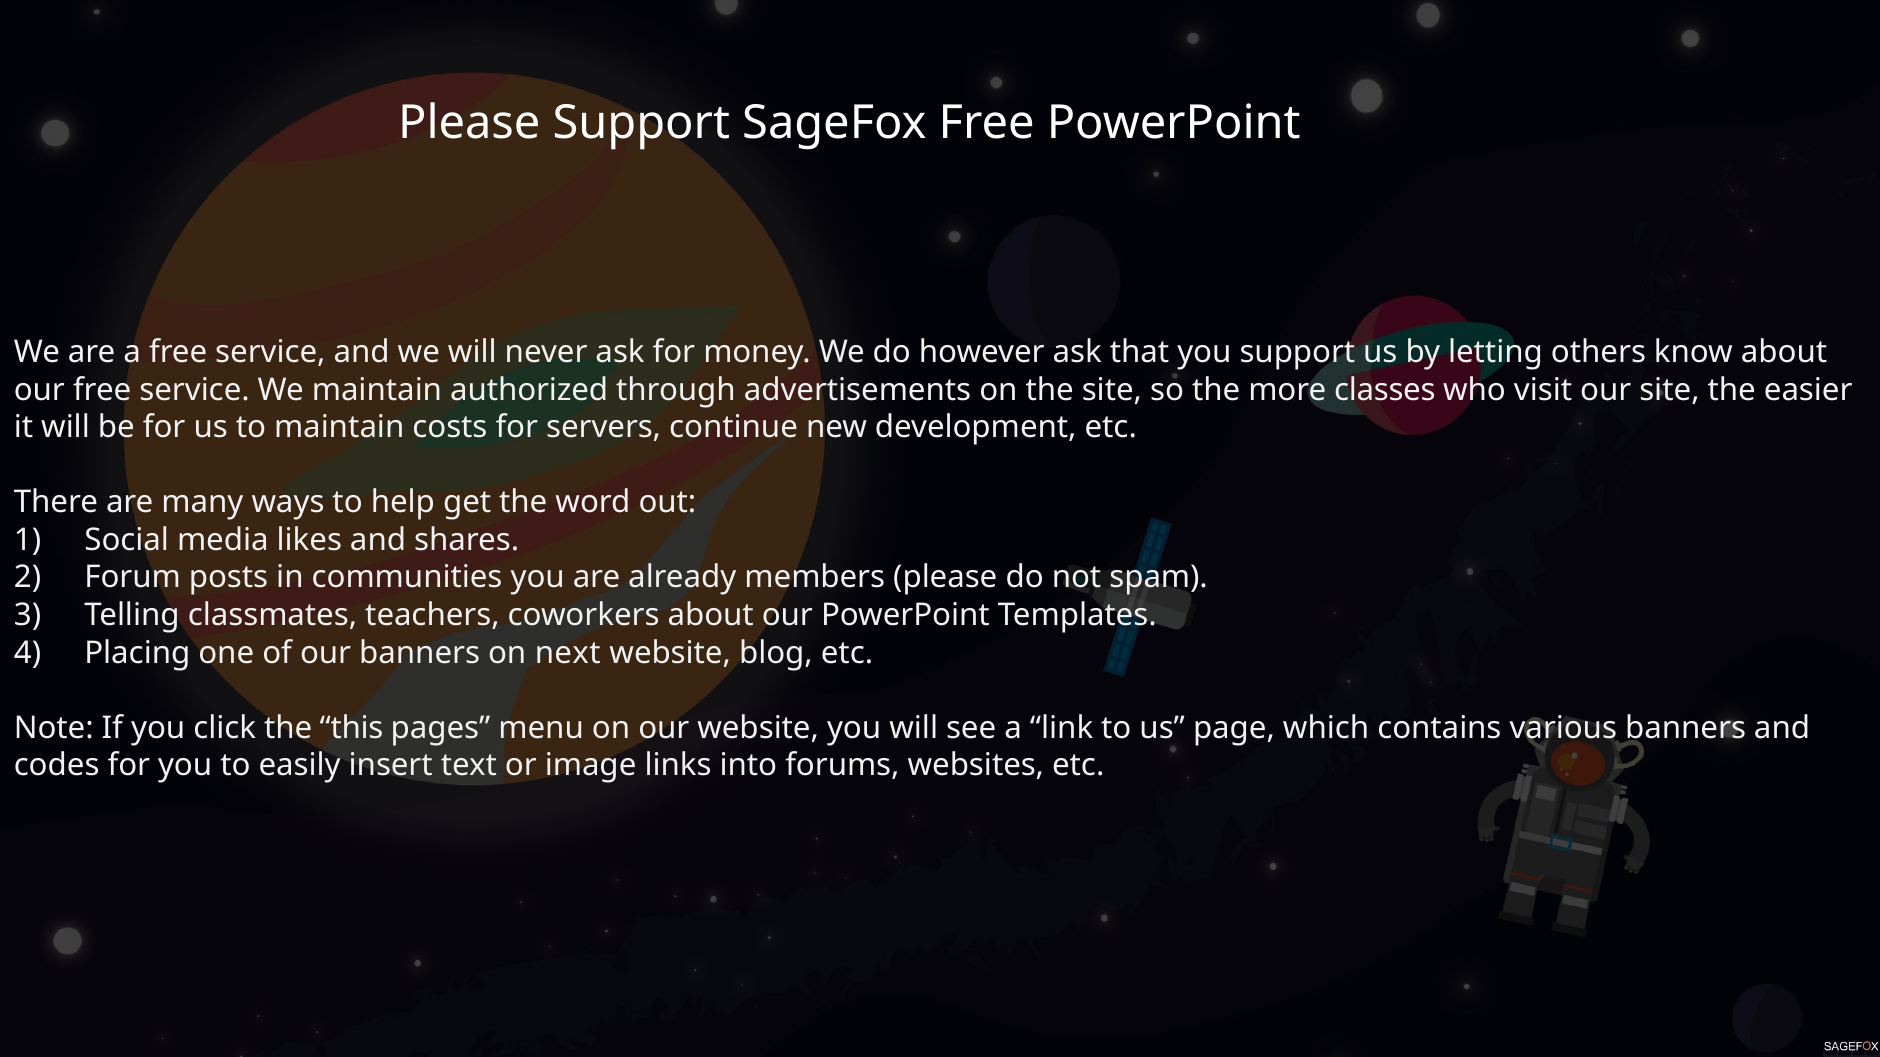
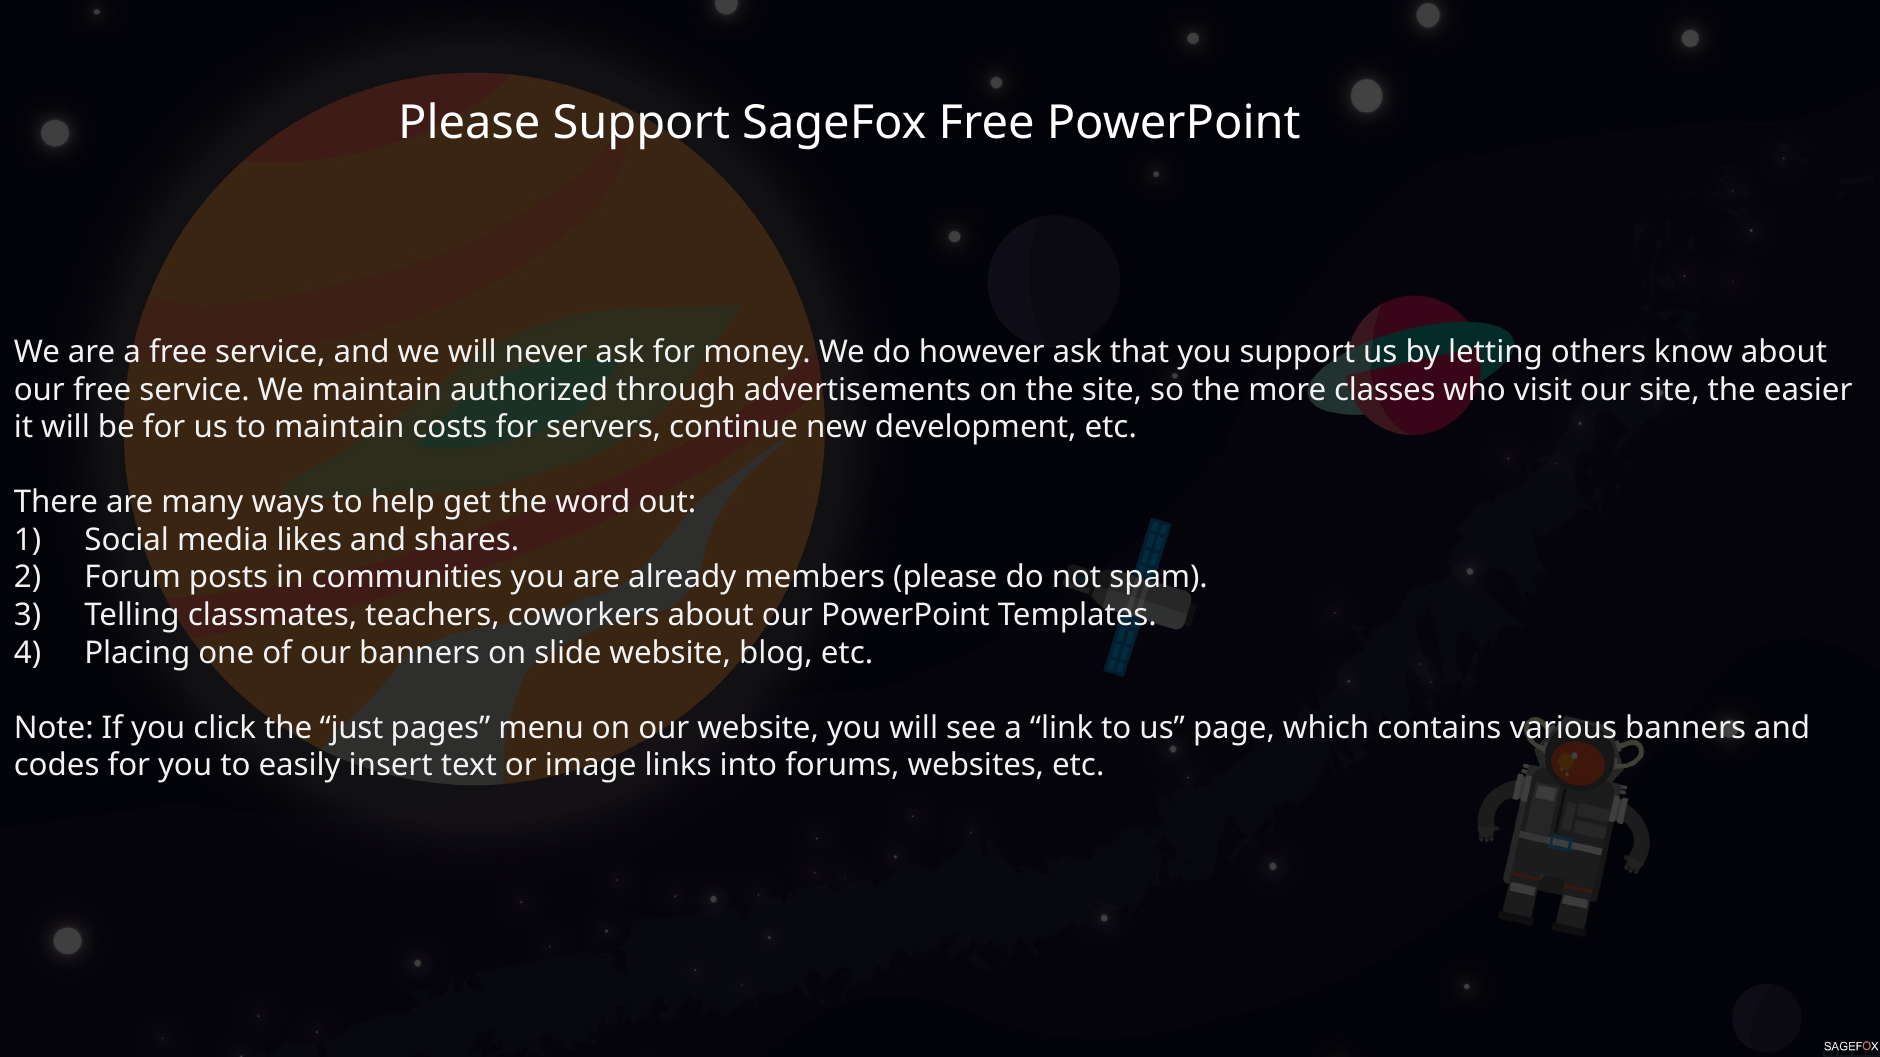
next: next -> slide (568, 653)
this: this -> just (352, 728)
